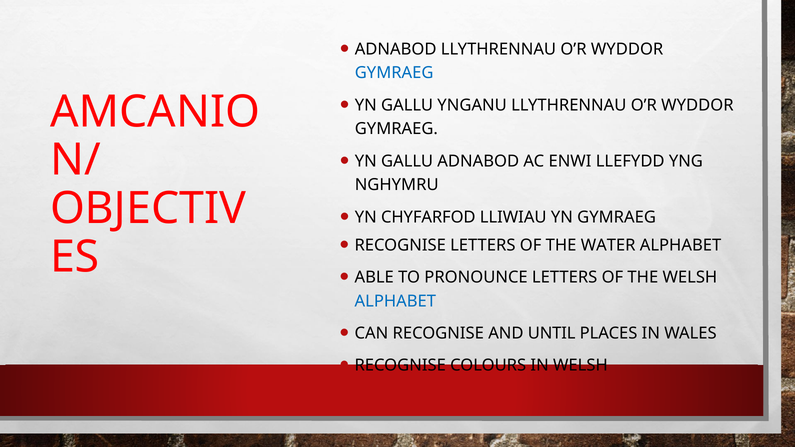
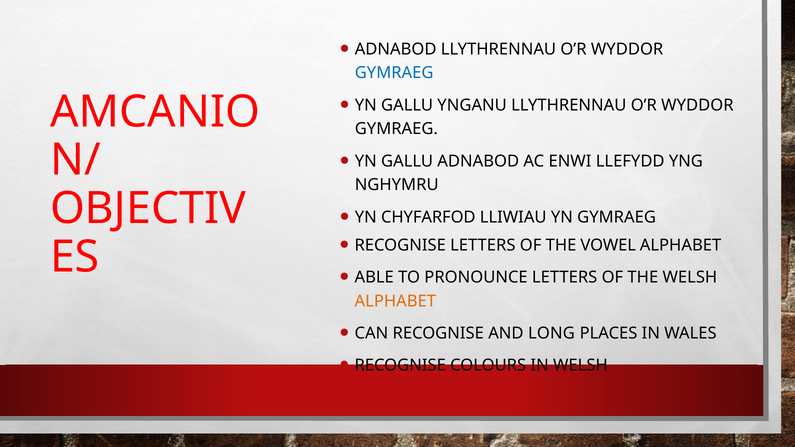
WATER: WATER -> VOWEL (608, 245)
ALPHABET colour: blue -> orange (395, 301)
UNTIL: UNTIL -> LONG (551, 333)
